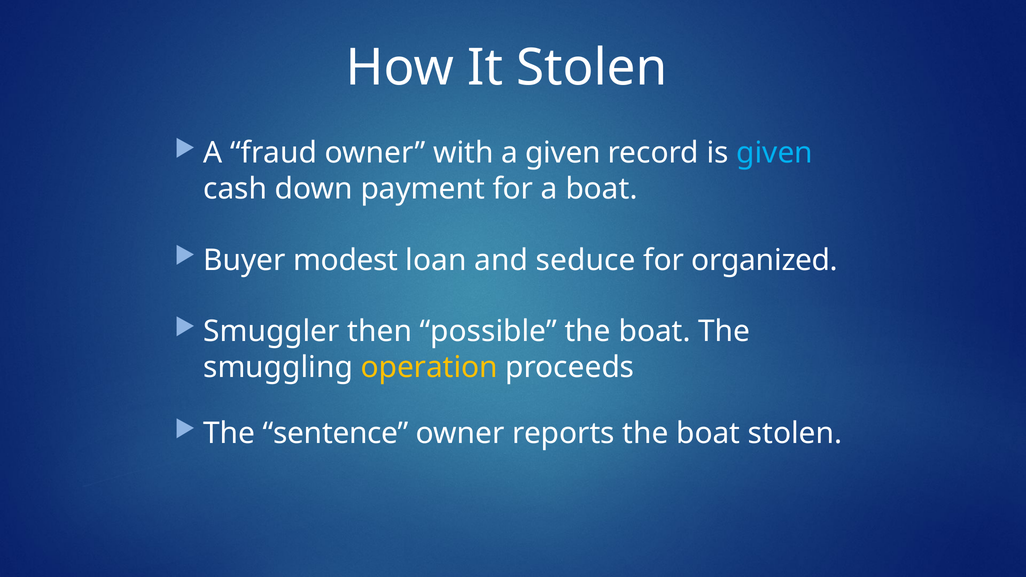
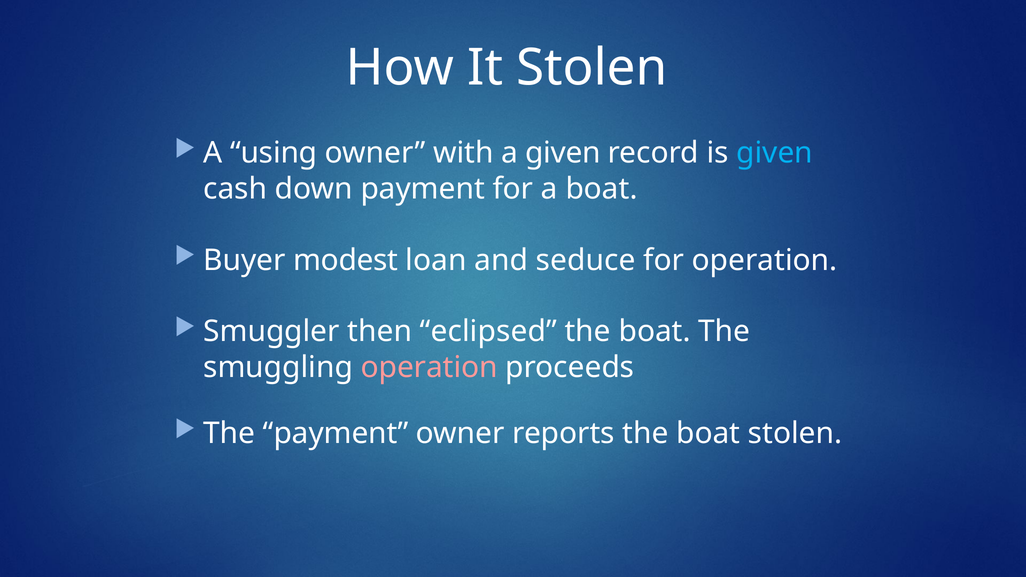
fraud: fraud -> using (274, 153)
for organized: organized -> operation (765, 260)
possible: possible -> eclipsed (488, 332)
operation colour: yellow -> pink (429, 367)
The sentence: sentence -> payment (336, 434)
